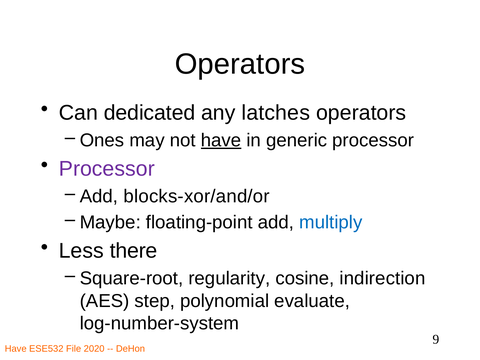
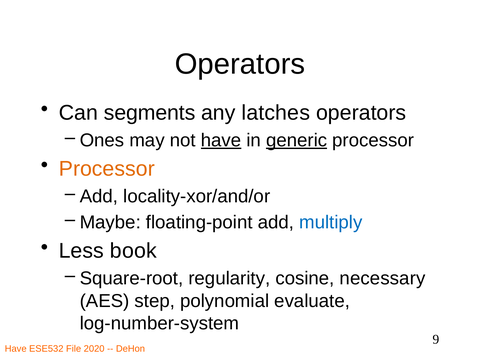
dedicated: dedicated -> segments (150, 113)
generic underline: none -> present (297, 140)
Processor colour: purple -> orange (107, 169)
blocks-xor/and/or: blocks-xor/and/or -> locality-xor/and/or (197, 196)
there: there -> book (133, 251)
indirection: indirection -> necessary (382, 278)
